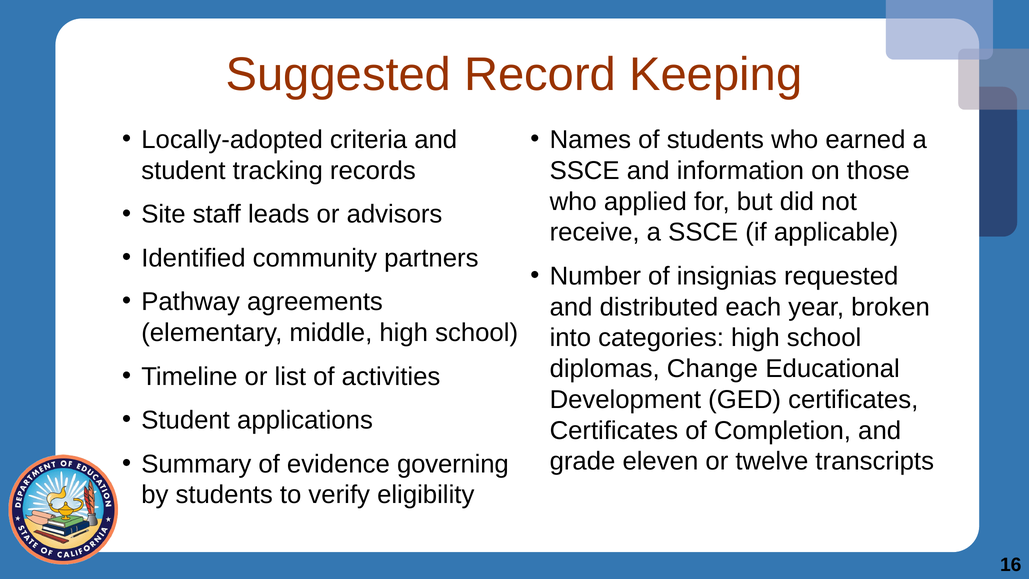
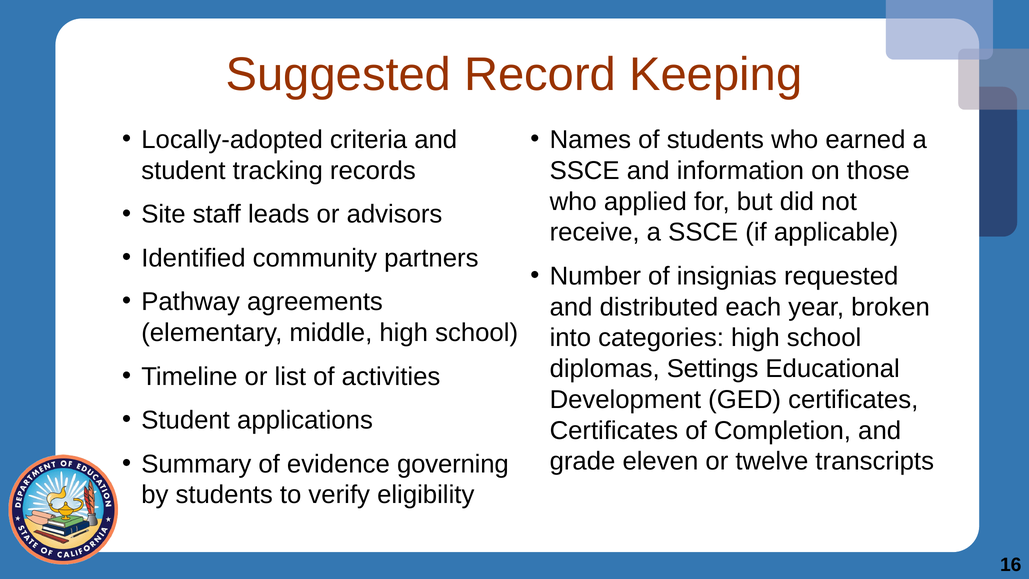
Change: Change -> Settings (713, 369)
